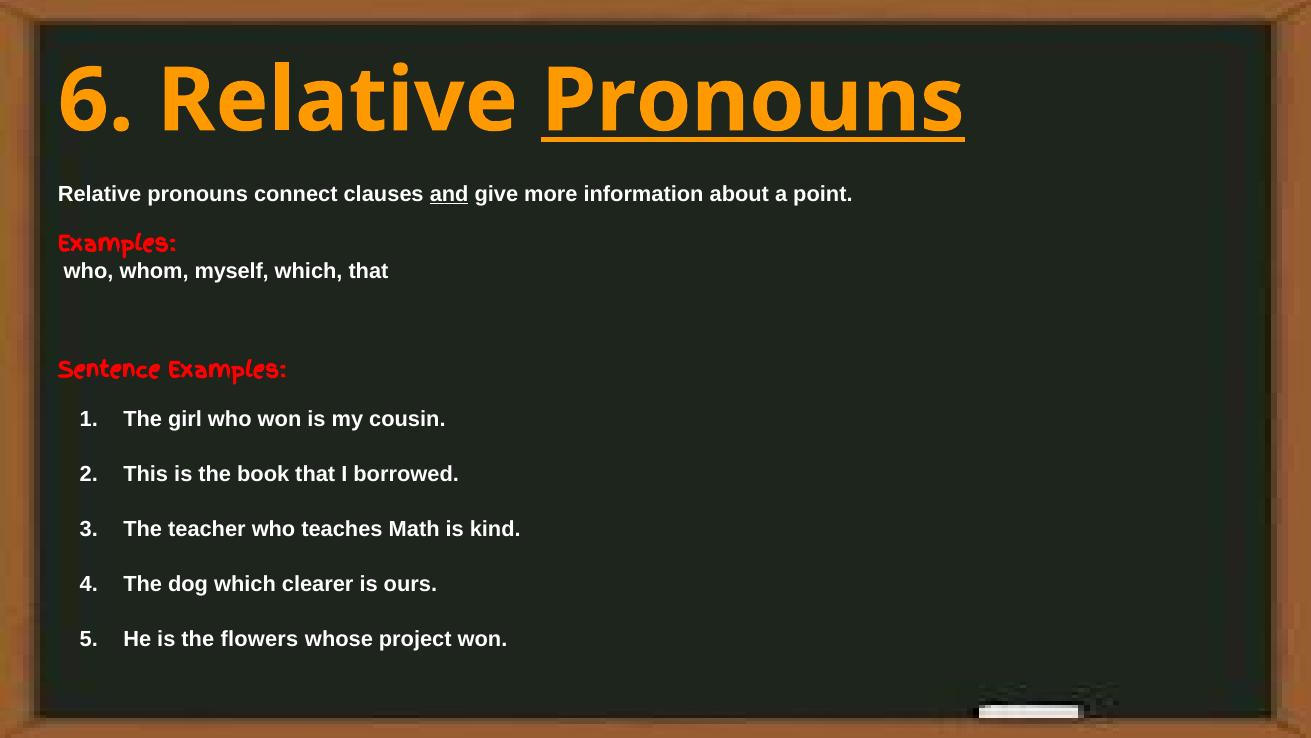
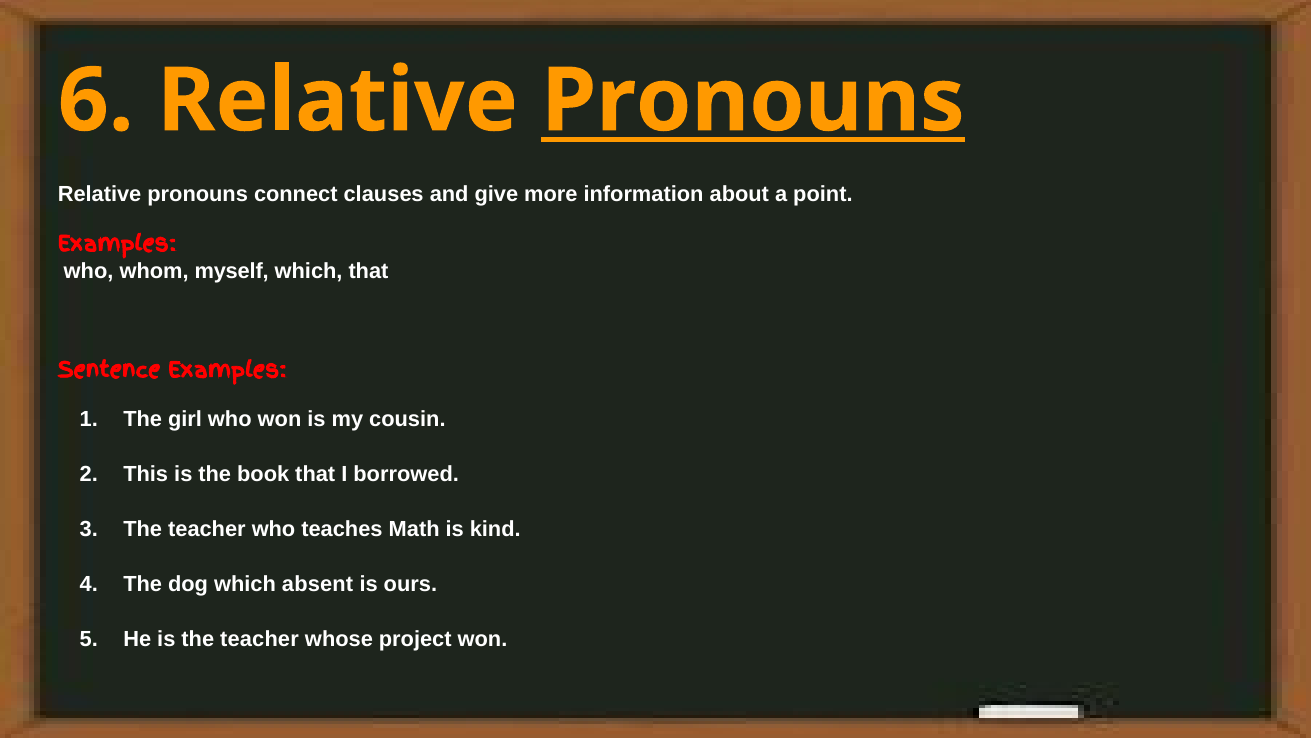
and underline: present -> none (449, 194)
clearer: clearer -> absent (318, 584)
is the flowers: flowers -> teacher (259, 639)
